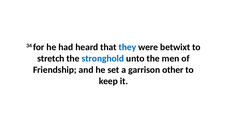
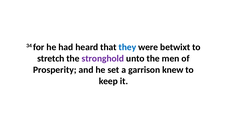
stronghold colour: blue -> purple (103, 59)
Friendship: Friendship -> Prosperity (55, 70)
other: other -> knew (173, 70)
